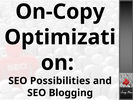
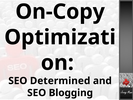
Possibilities: Possibilities -> Determined (60, 81)
